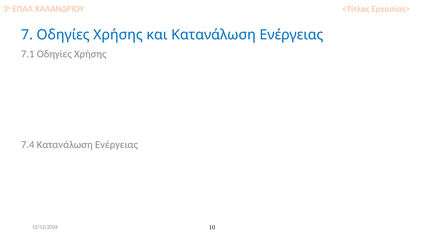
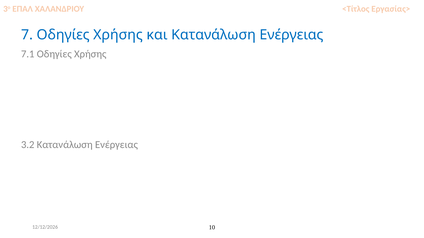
7.4: 7.4 -> 3.2 (28, 145)
